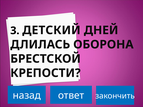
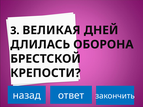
ДЕТСКИЙ: ДЕТСКИЙ -> ВЕЛИКАЯ (51, 30)
